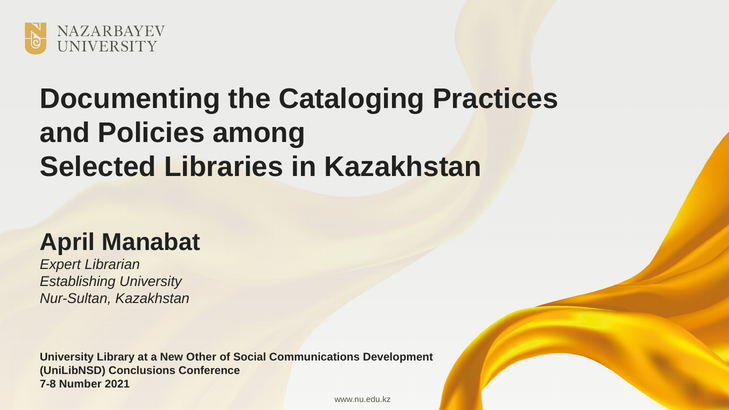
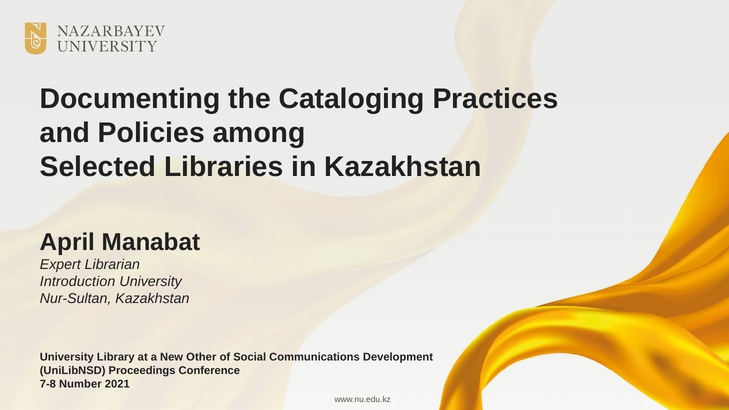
Establishing: Establishing -> Introduction (78, 281)
Conclusions: Conclusions -> Proceedings (142, 371)
